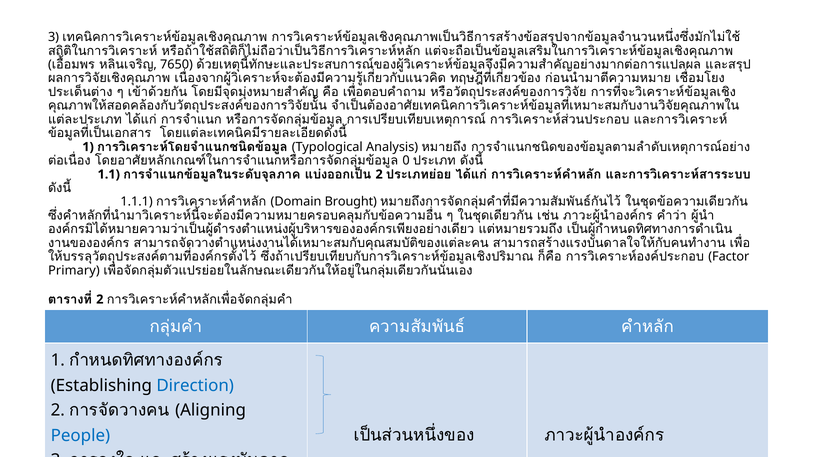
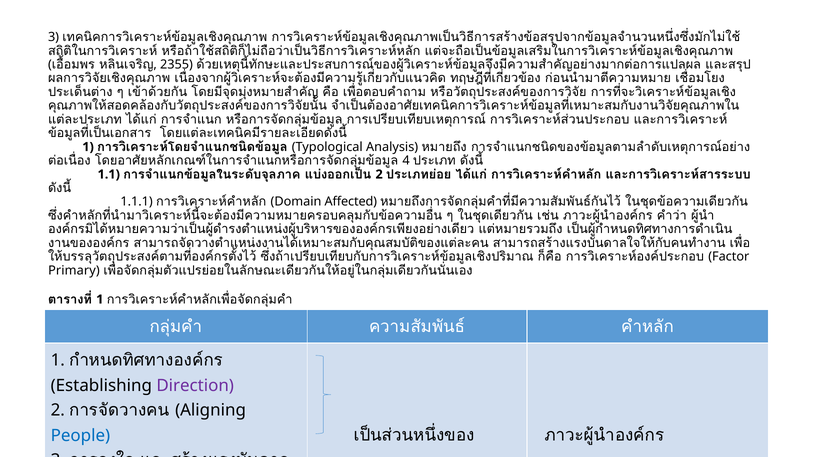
7650: 7650 -> 2355 (177, 65)
0: 0 -> 4 (406, 161)
Brought: Brought -> Affected (351, 202)
2: 2 -> 1 (100, 300)
Direction colour: blue -> purple (195, 386)
